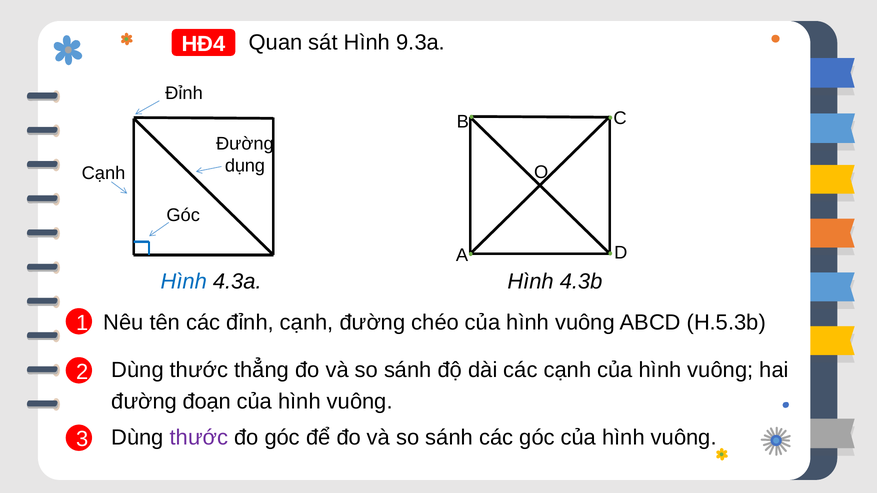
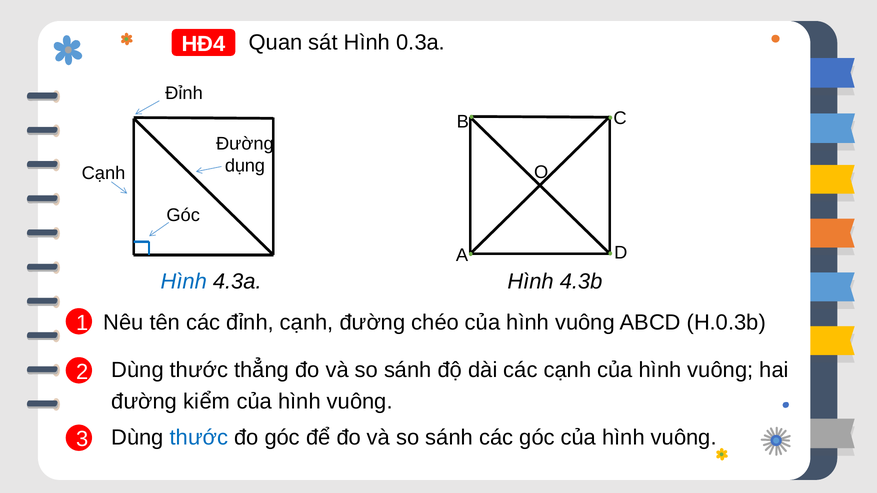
9.3a: 9.3a -> 0.3a (421, 42)
H.5.3b: H.5.3b -> H.0.3b (726, 323)
đoạn: đoạn -> kiểm (207, 402)
thước colour: purple -> blue (199, 438)
